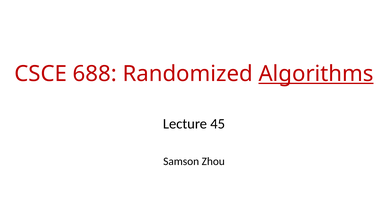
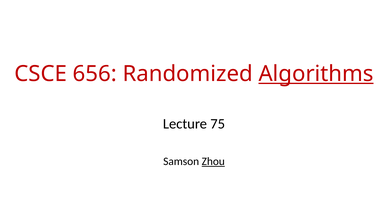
688: 688 -> 656 (95, 74)
45: 45 -> 75 (218, 124)
Zhou underline: none -> present (213, 162)
